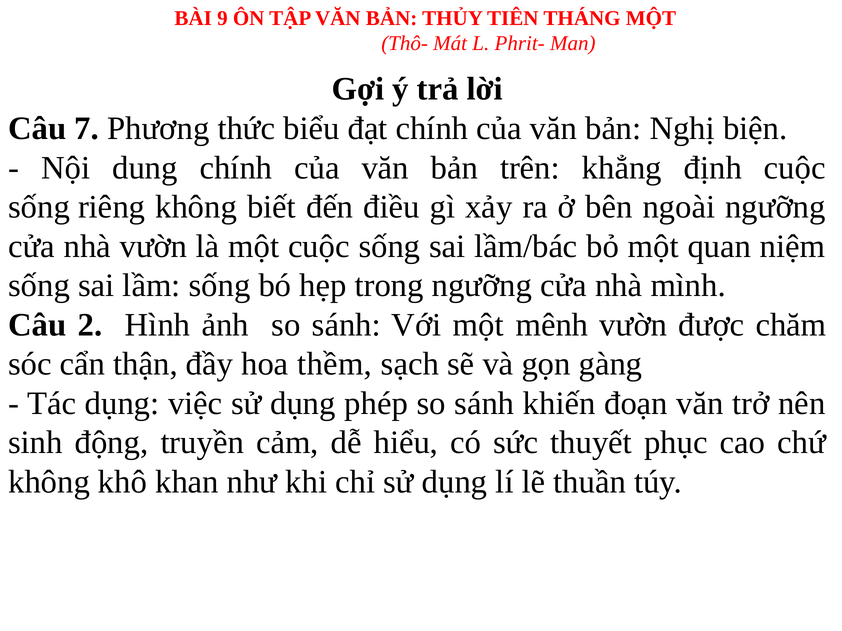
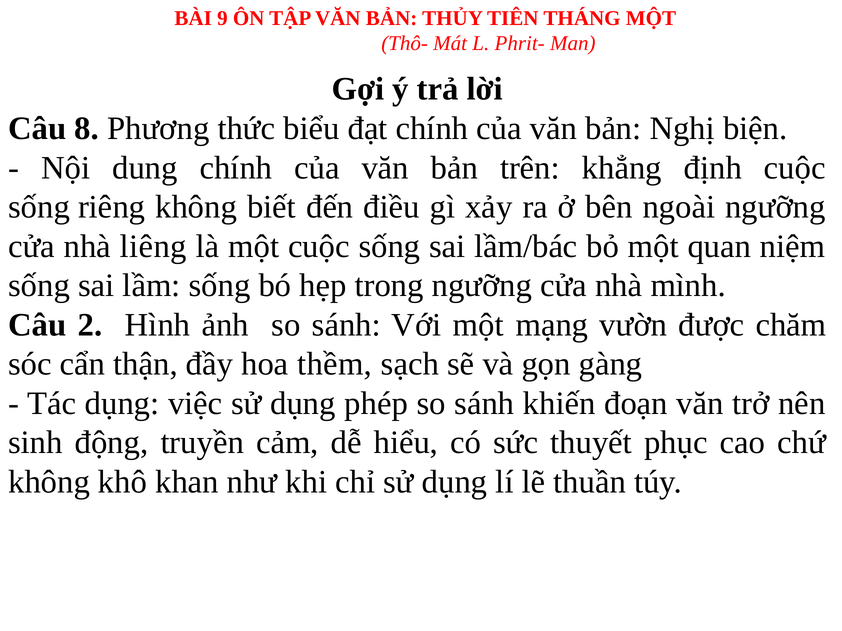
7: 7 -> 8 (87, 129)
nhà vườn: vườn -> liêng (153, 246)
mênh: mênh -> mạng (552, 325)
